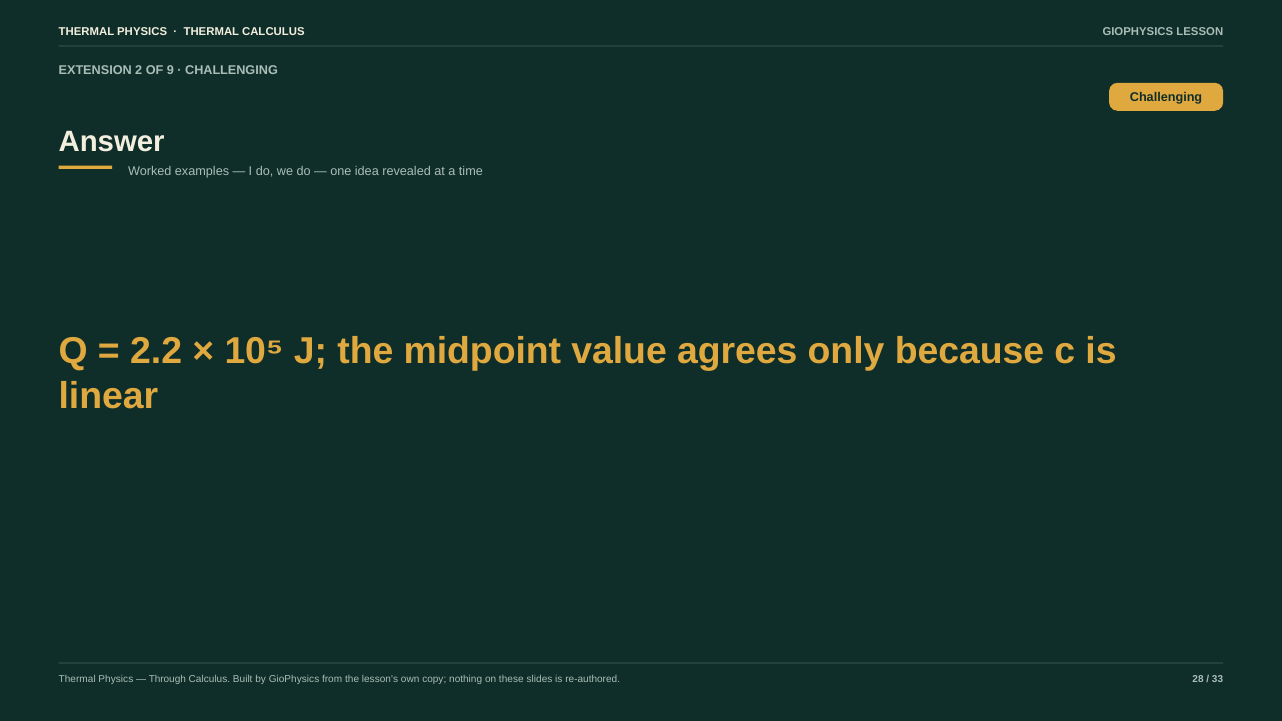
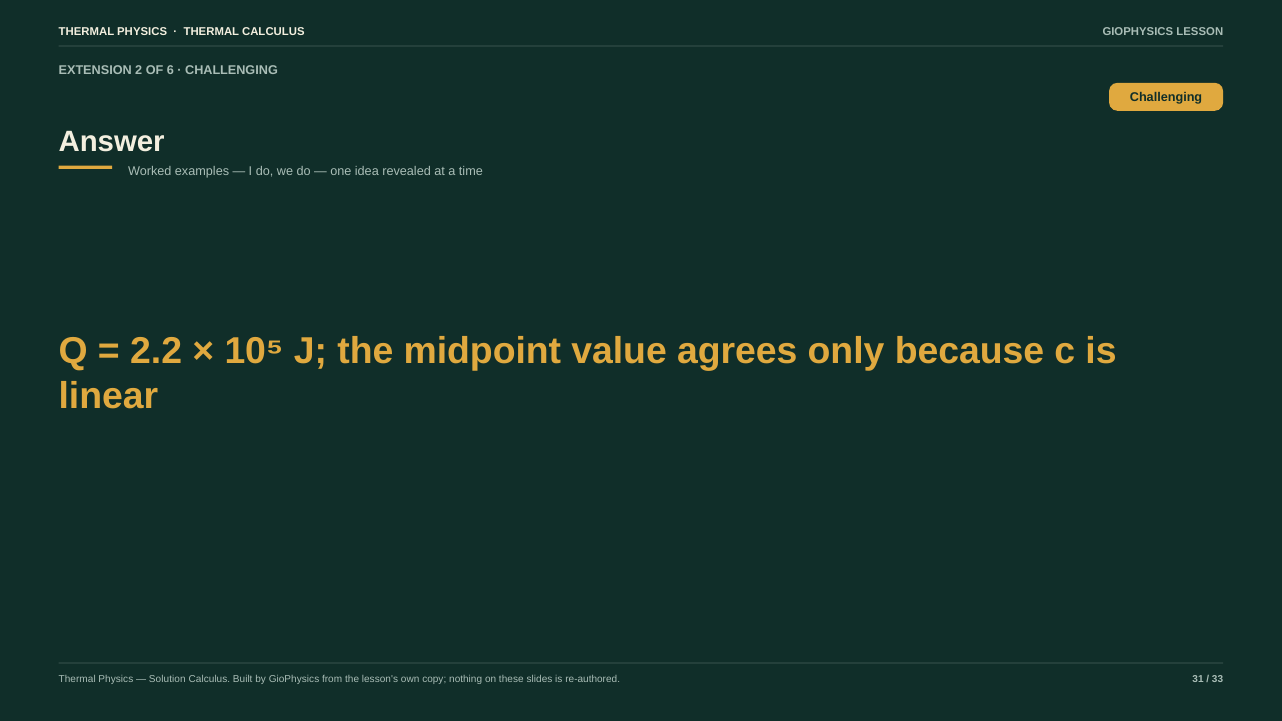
9: 9 -> 6 (170, 70)
Through: Through -> Solution (167, 680)
28: 28 -> 31 (1198, 680)
